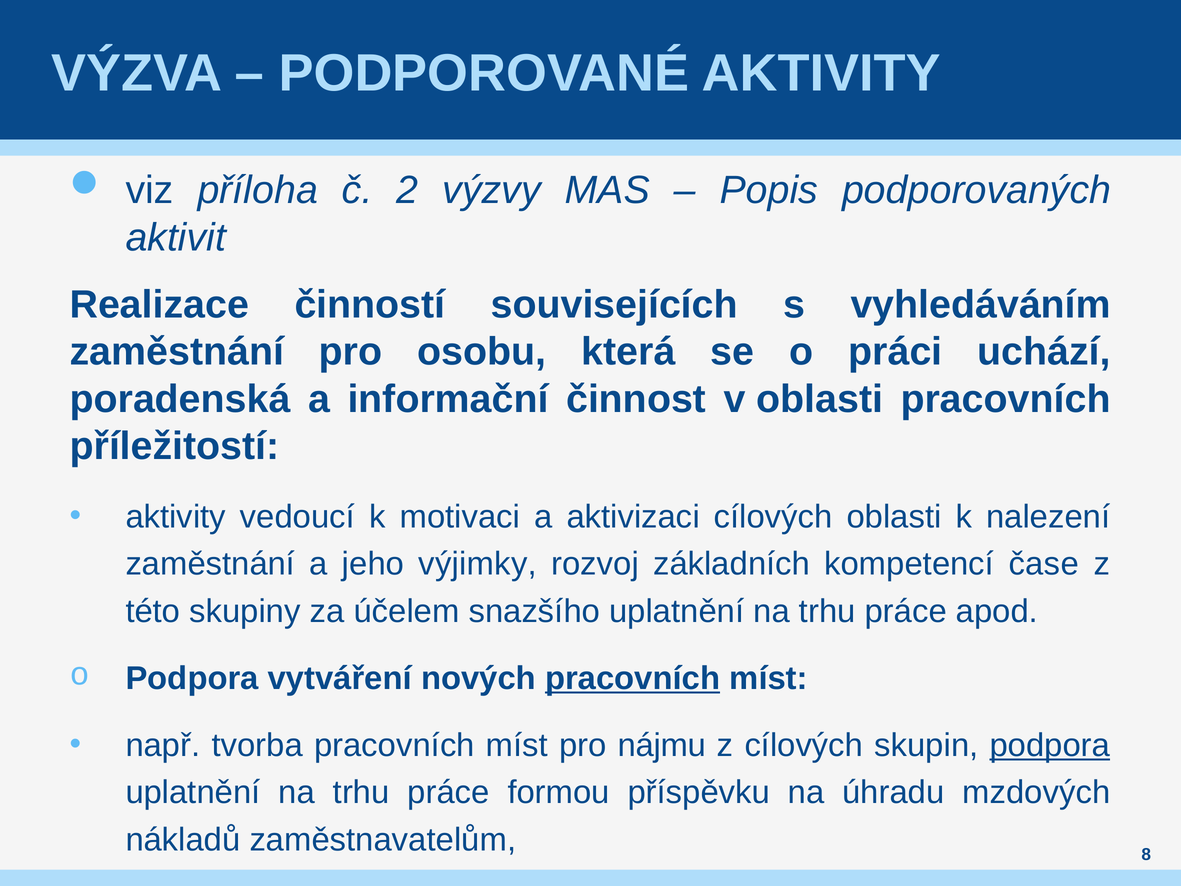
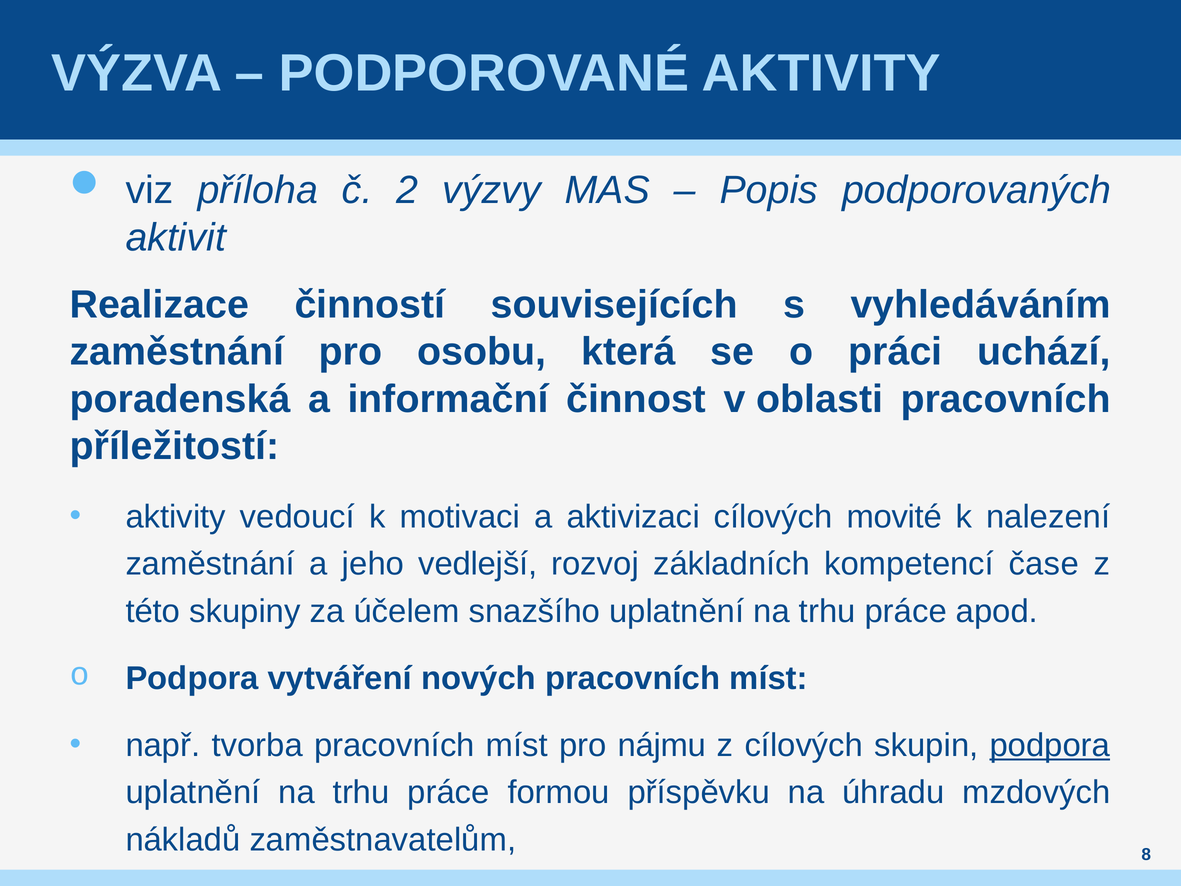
cílových oblasti: oblasti -> movité (894, 517)
výjimky: výjimky -> vedlejší (478, 564)
pracovních underline: present -> none (633, 678)
